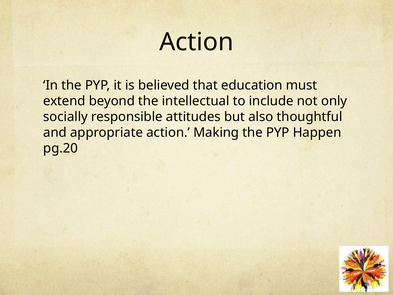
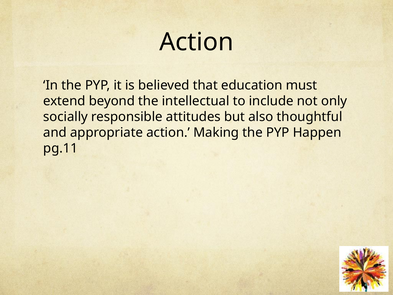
pg.20: pg.20 -> pg.11 (61, 148)
